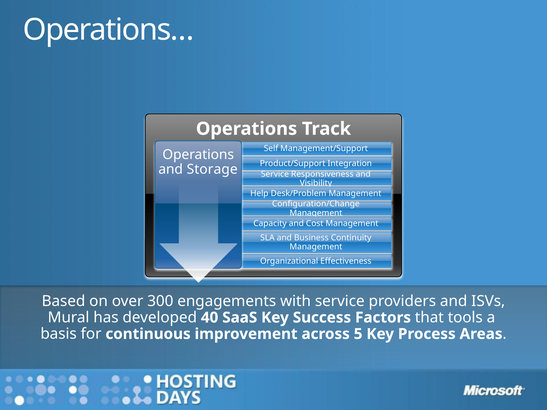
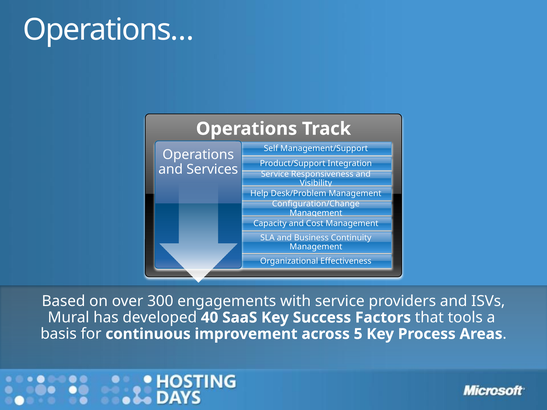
Storage: Storage -> Services (212, 169)
